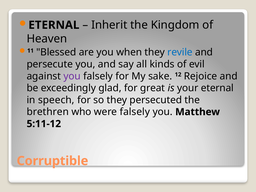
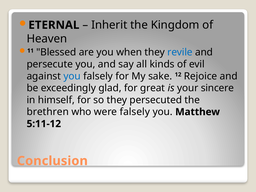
you colour: purple -> blue (72, 76)
your eternal: eternal -> sincere (217, 88)
speech: speech -> himself (56, 100)
Corruptible: Corruptible -> Conclusion (52, 161)
